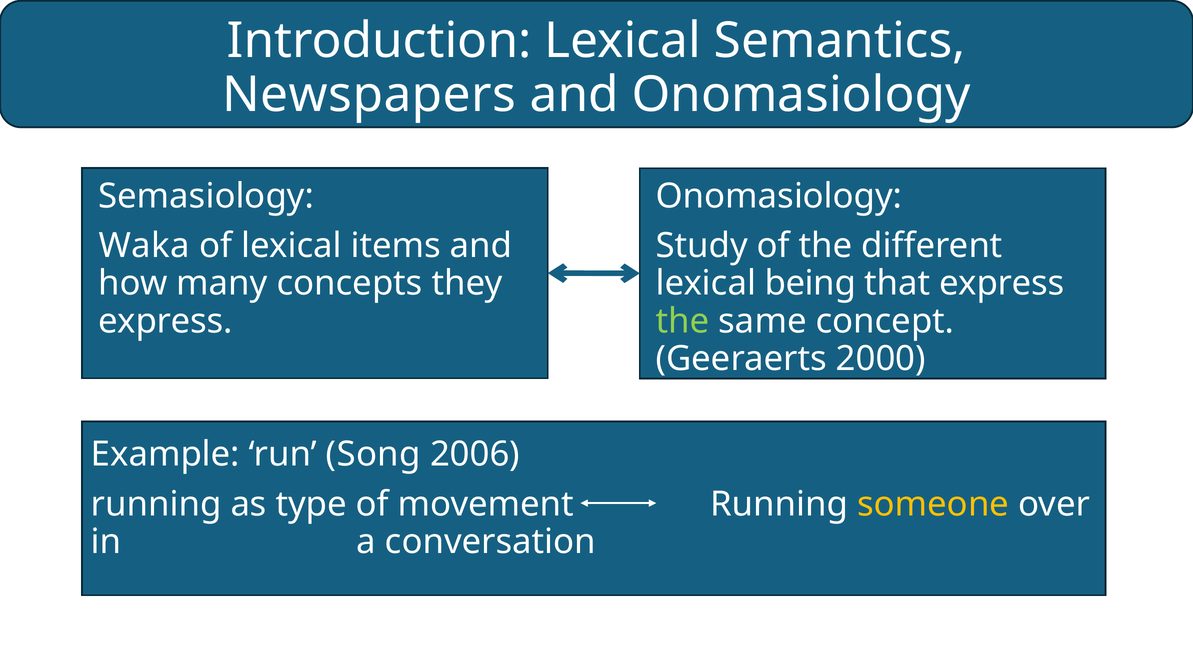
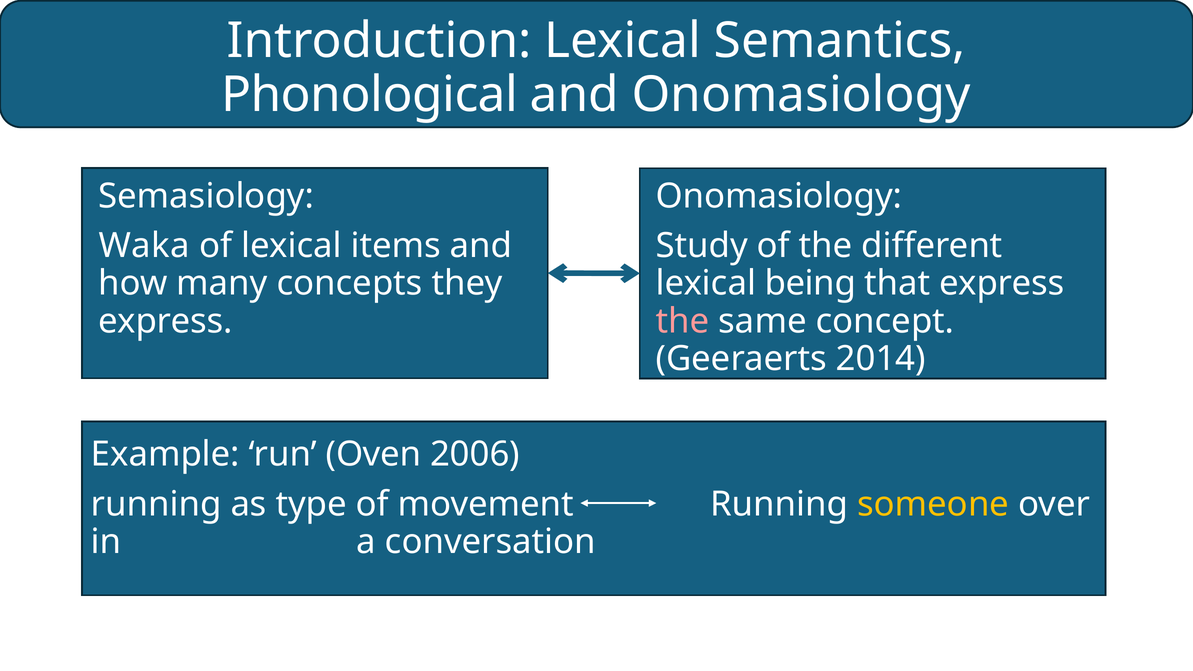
Newspapers: Newspapers -> Phonological (370, 95)
the colour: light green -> pink (683, 321)
2000: 2000 -> 2014 (881, 359)
Song: Song -> Oven (374, 454)
